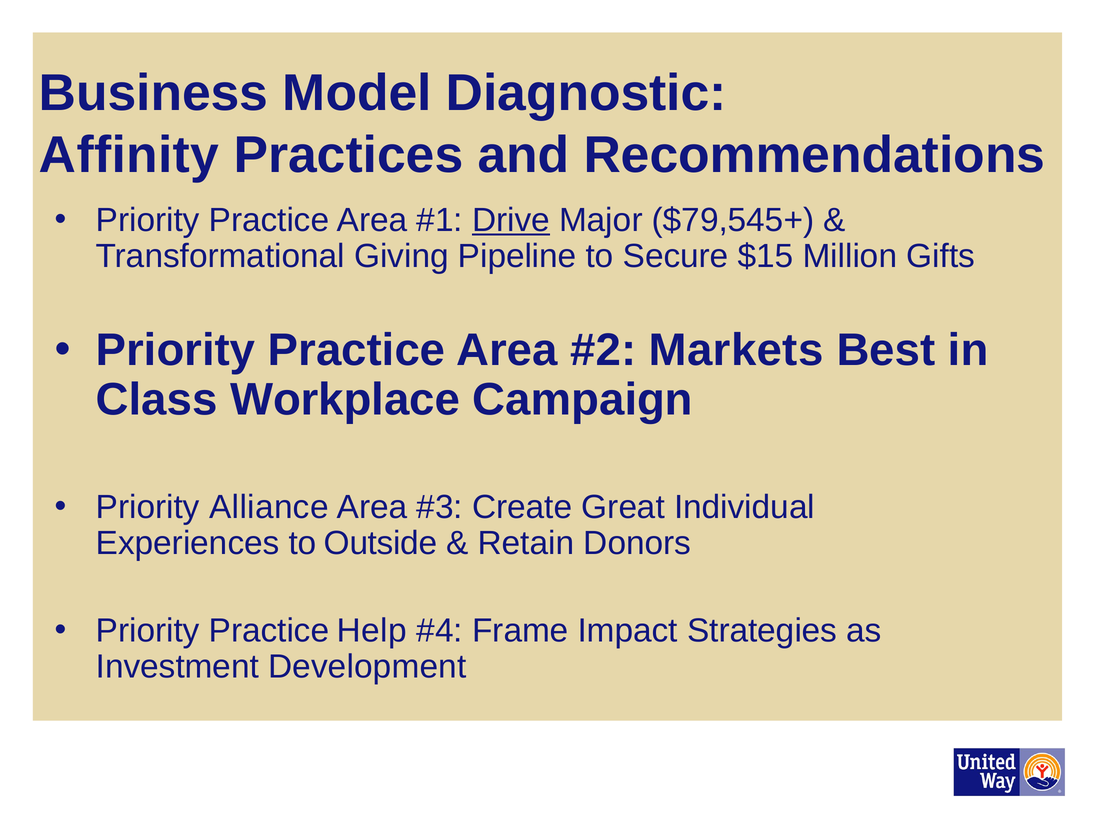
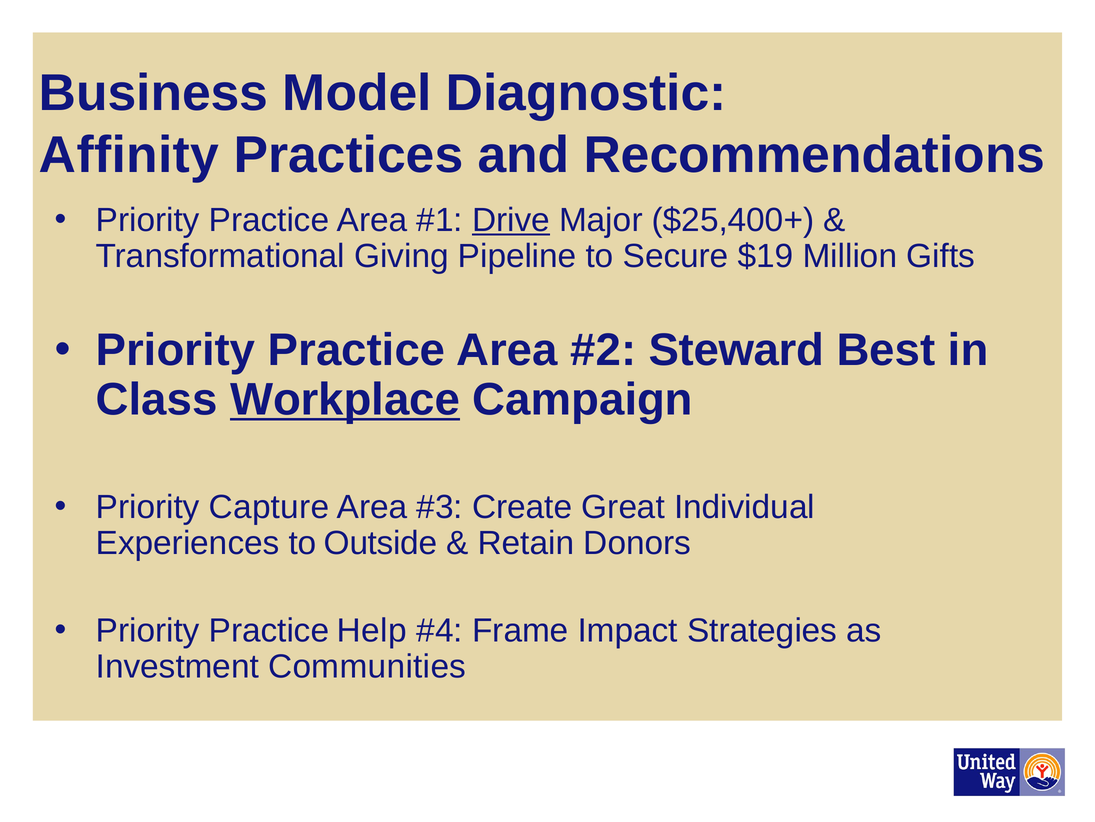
$79,545+: $79,545+ -> $25,400+ (733, 220)
$15: $15 -> $19 (766, 256)
Markets: Markets -> Steward (736, 350)
Workplace underline: none -> present (345, 399)
Alliance: Alliance -> Capture (269, 506)
Development: Development -> Communities (367, 666)
